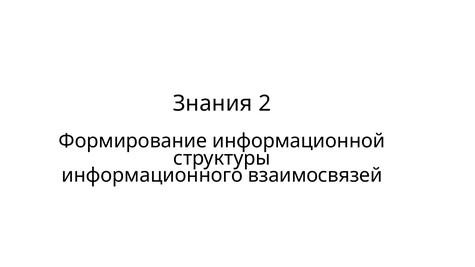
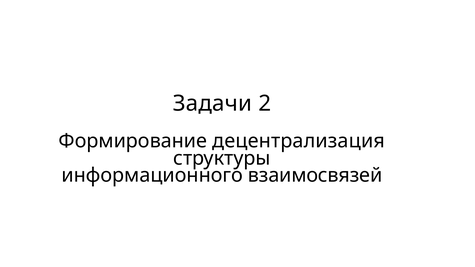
Знания: Знания -> Задачи (213, 104)
информационной: информационной -> децентрализация (299, 141)
